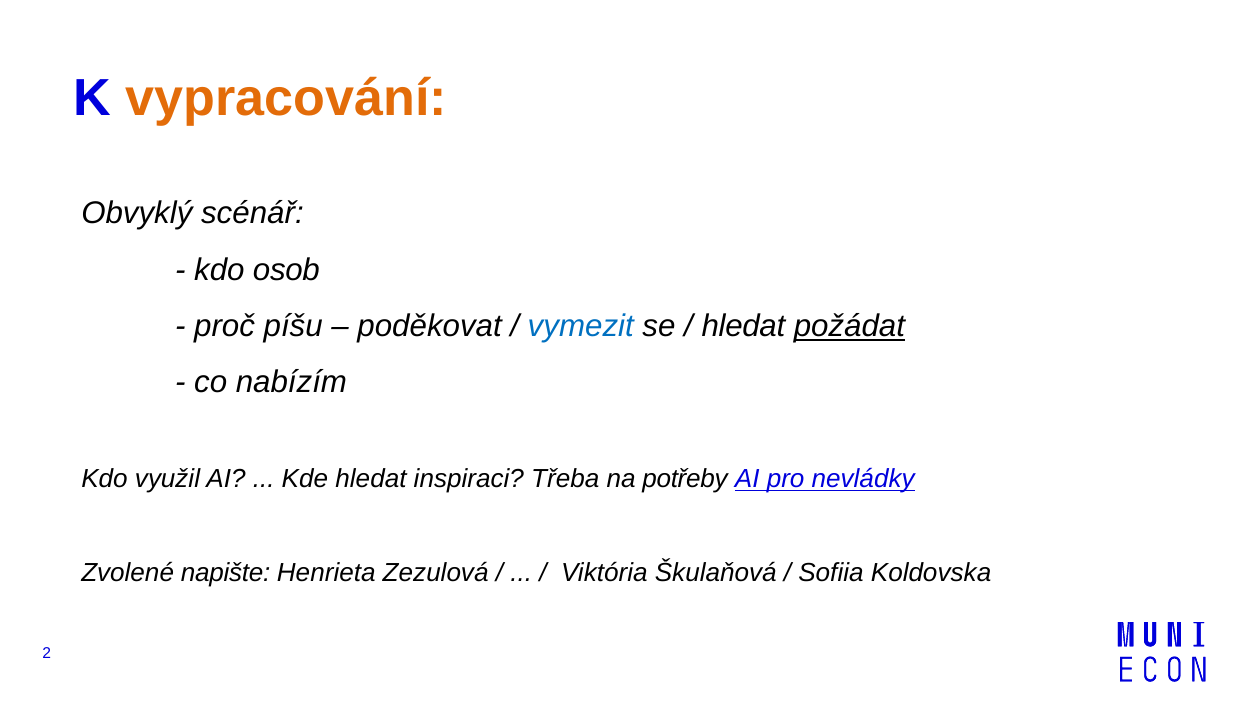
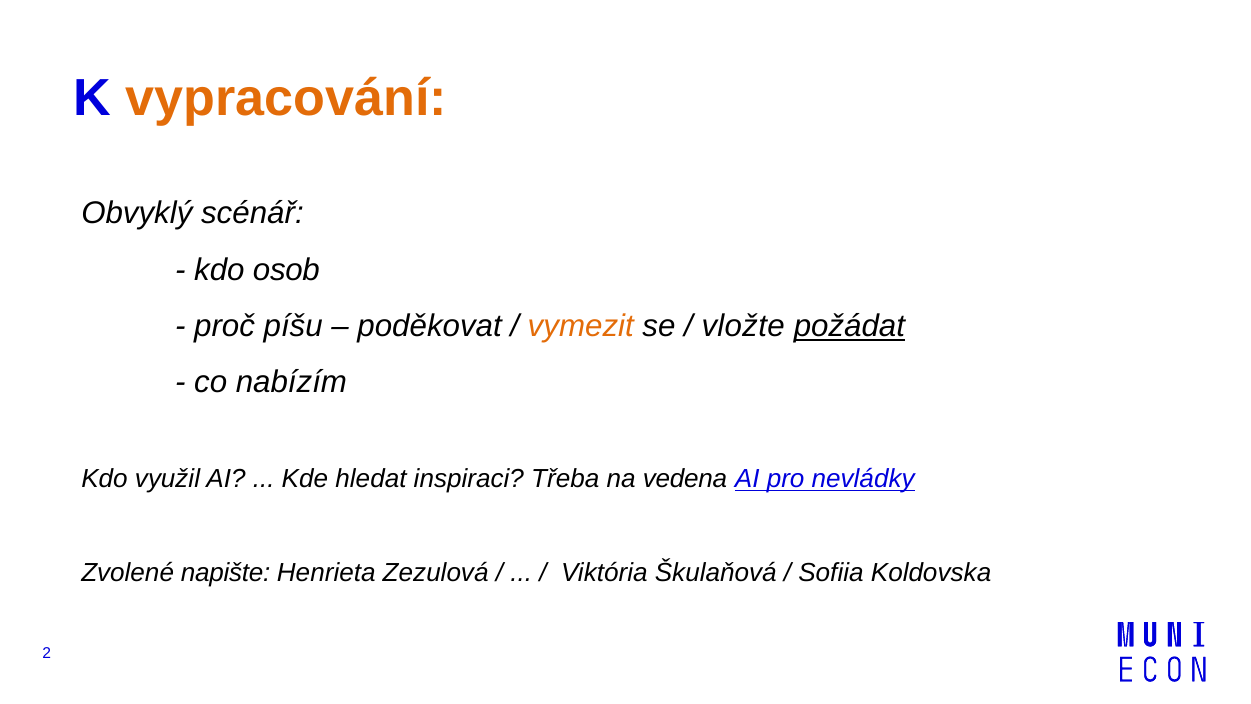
vymezit colour: blue -> orange (581, 326)
hledat: hledat -> vložte (743, 326)
potřeby: potřeby -> vedena (685, 479)
